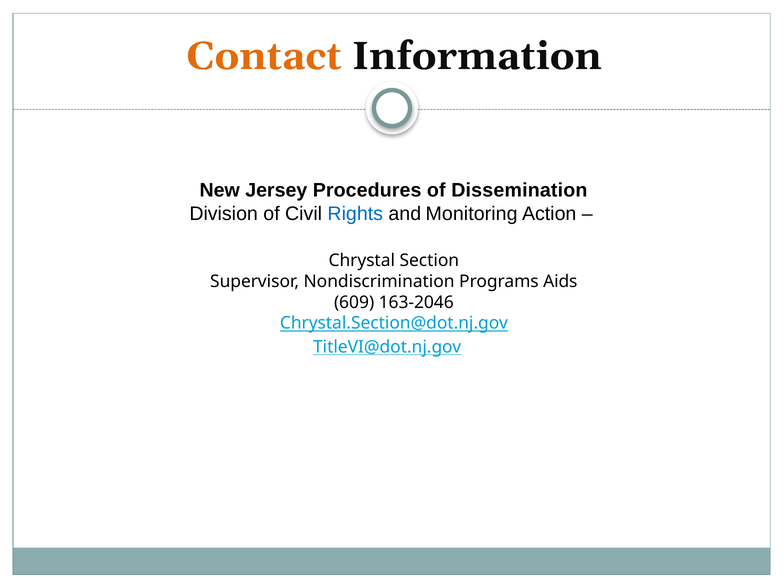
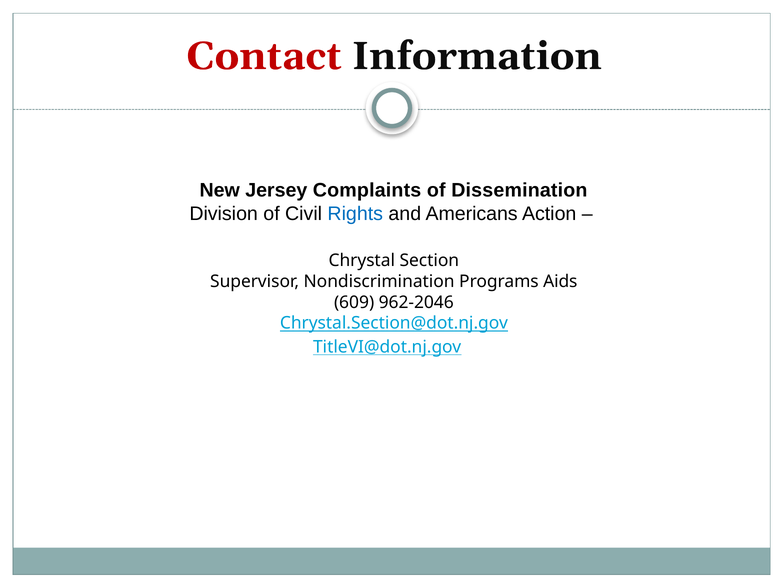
Contact colour: orange -> red (264, 56)
Procedures: Procedures -> Complaints (367, 190)
Monitoring: Monitoring -> Americans (472, 214)
163-2046: 163-2046 -> 962-2046 (416, 302)
